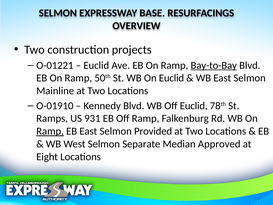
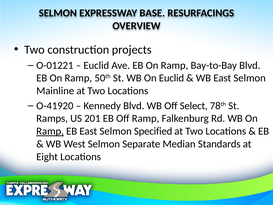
Bay-to-Bay underline: present -> none (214, 65)
O-01910: O-01910 -> O-41920 (55, 106)
Off Euclid: Euclid -> Select (194, 106)
931: 931 -> 201 (92, 118)
Provided: Provided -> Specified (153, 131)
Approved: Approved -> Standards (219, 144)
